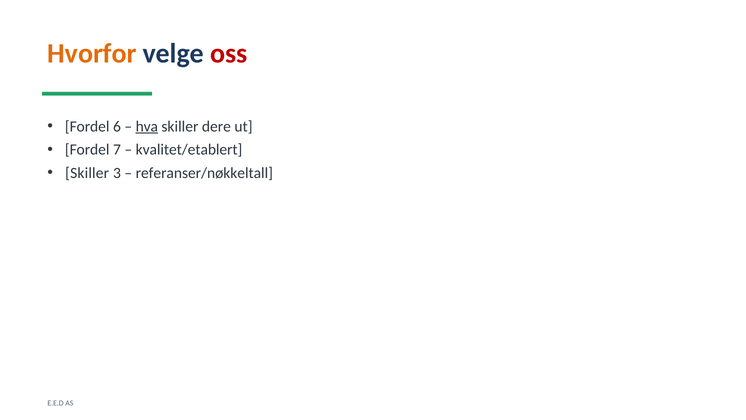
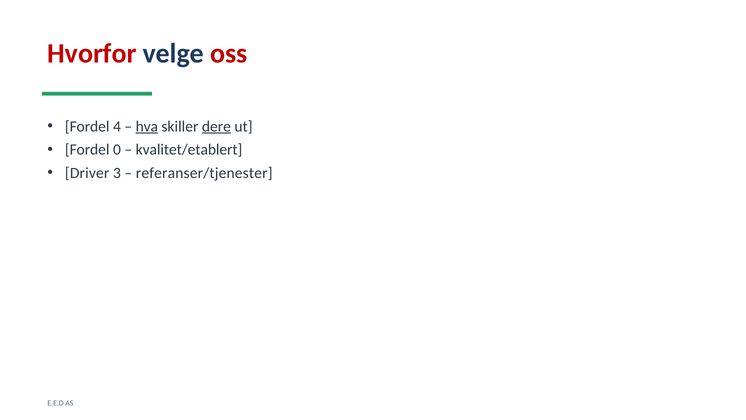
Hvorfor colour: orange -> red (92, 53)
6: 6 -> 4 (117, 126)
dere underline: none -> present (216, 126)
7: 7 -> 0 (117, 150)
Skiller: Skiller -> Driver (87, 173)
referanser/nøkkeltall: referanser/nøkkeltall -> referanser/tjenester (204, 173)
